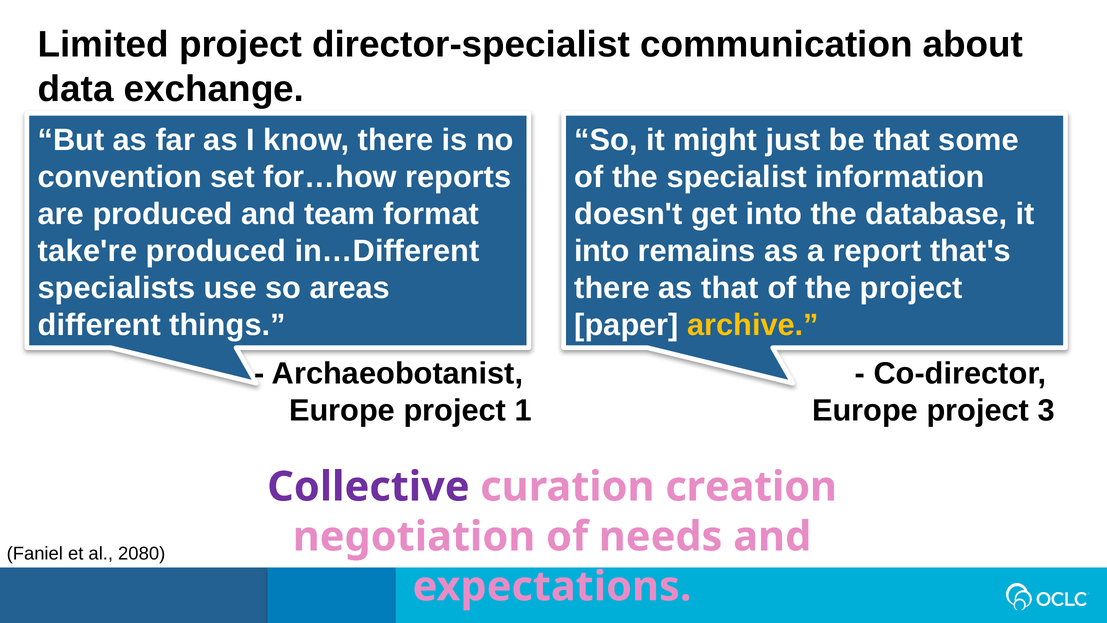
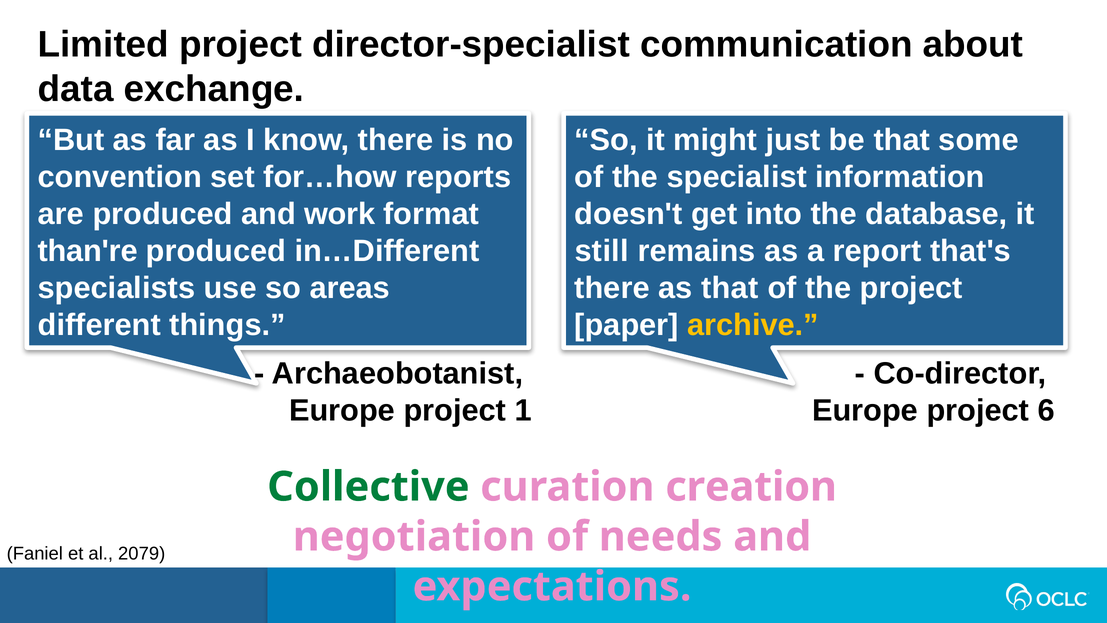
team: team -> work (340, 214)
take're: take're -> than're (88, 251)
into: into -> still (602, 251)
3: 3 -> 6 (1046, 410)
Collective colour: purple -> green (368, 487)
2080: 2080 -> 2079 (142, 553)
